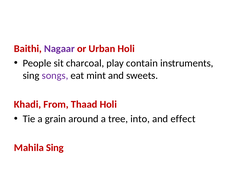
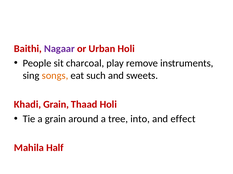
contain: contain -> remove (142, 63)
songs colour: purple -> orange (55, 76)
mint: mint -> such (96, 76)
Khadi From: From -> Grain (56, 105)
Mahila Sing: Sing -> Half (55, 148)
